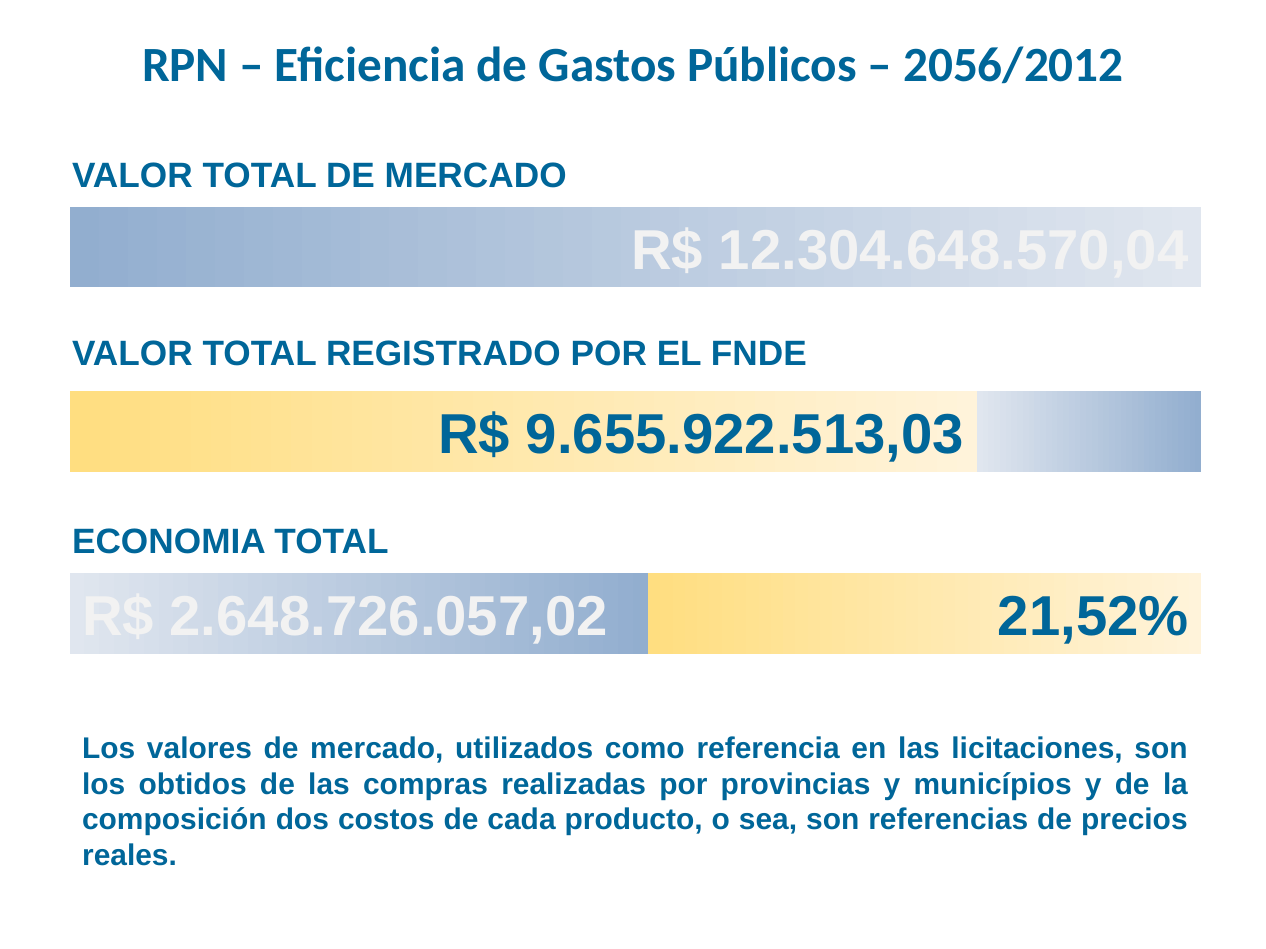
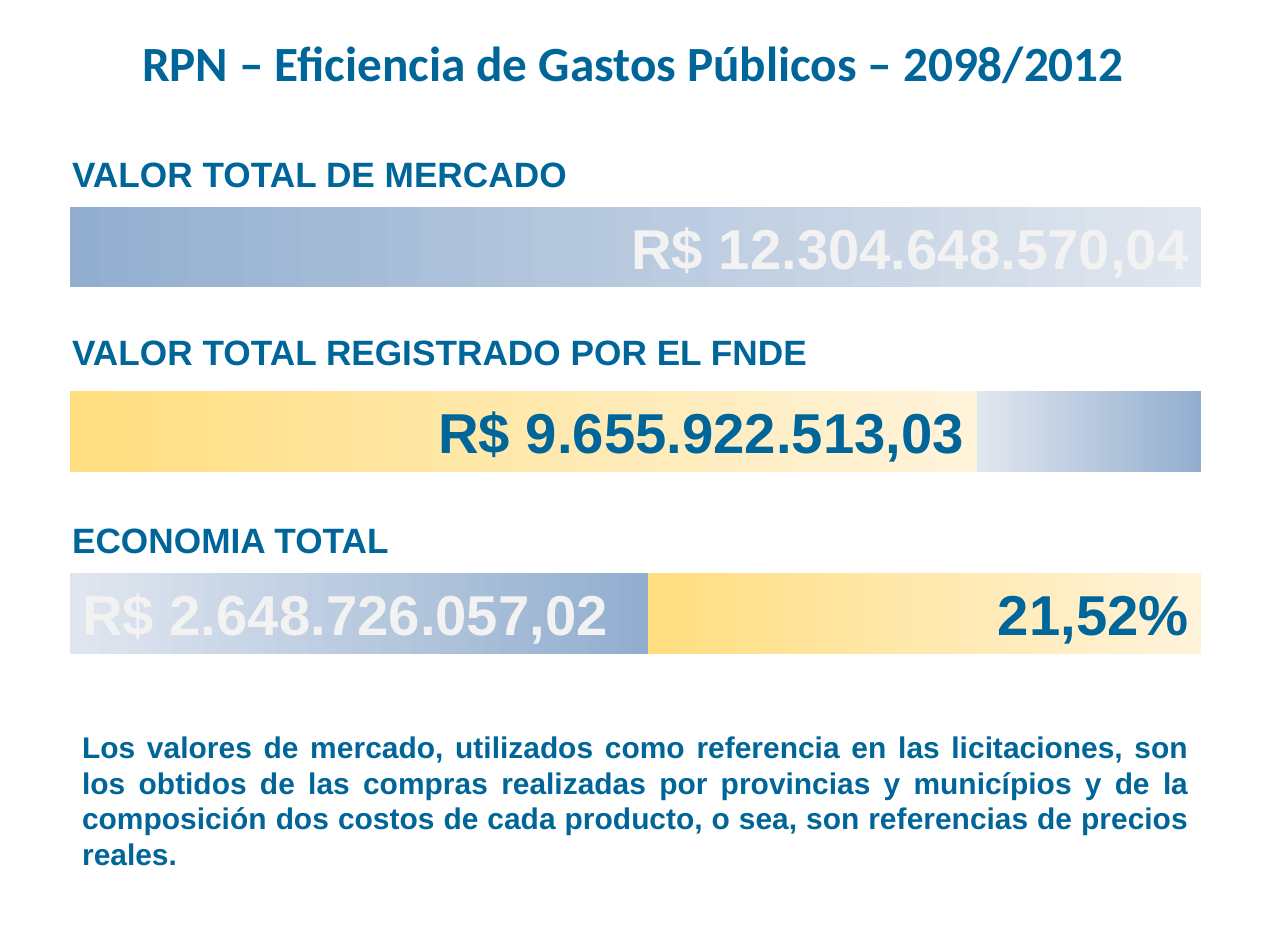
2056/2012: 2056/2012 -> 2098/2012 (1013, 66)
